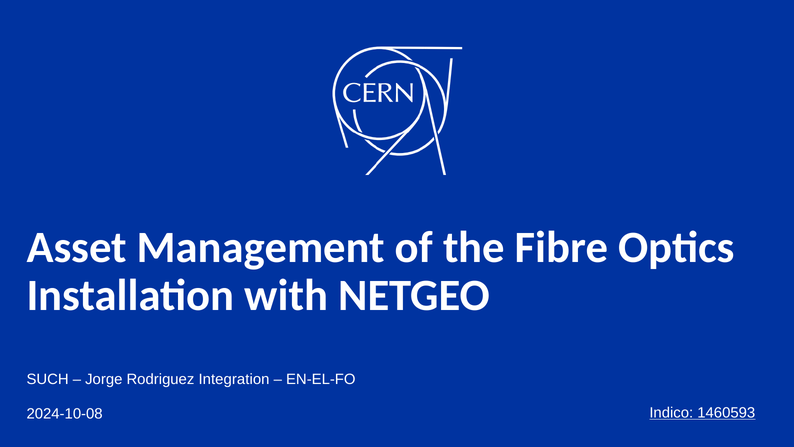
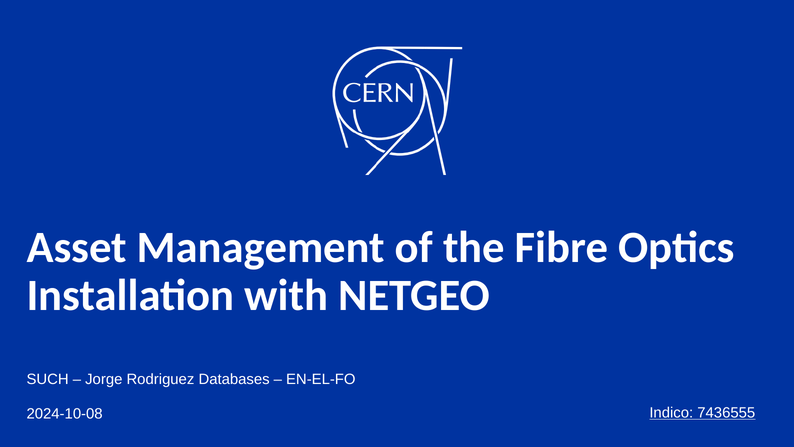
Integration: Integration -> Databases (234, 379)
1460593: 1460593 -> 7436555 (726, 412)
